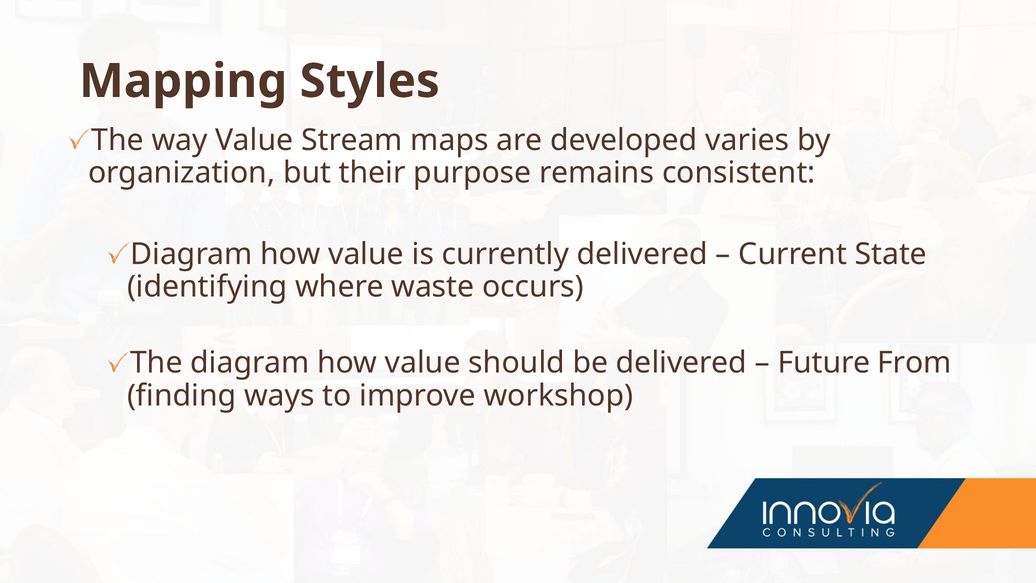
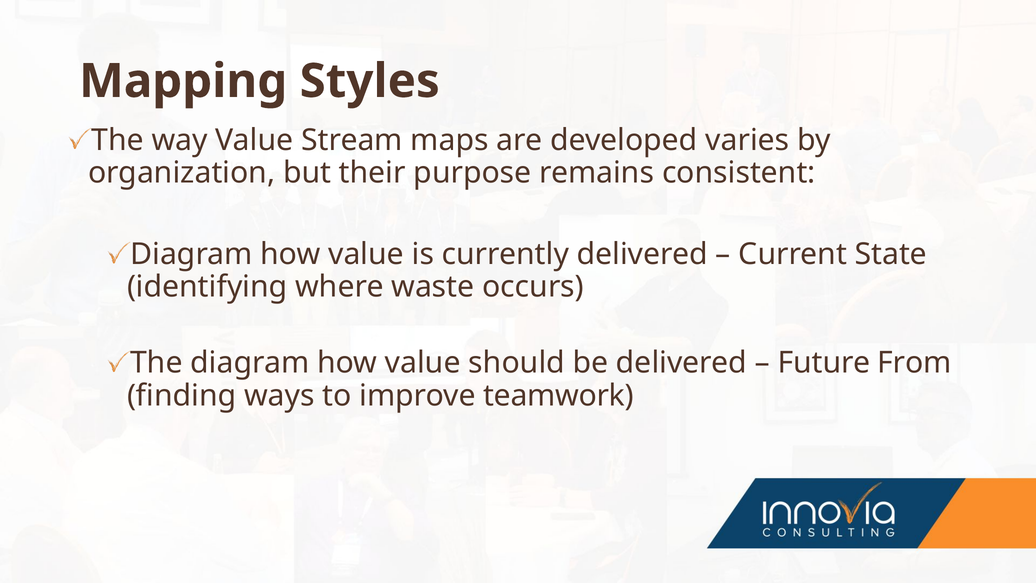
workshop: workshop -> teamwork (559, 395)
